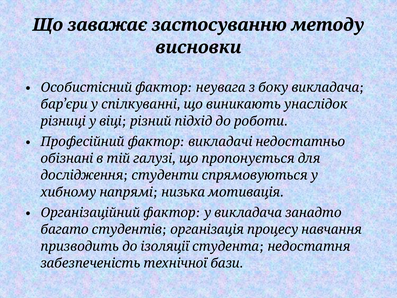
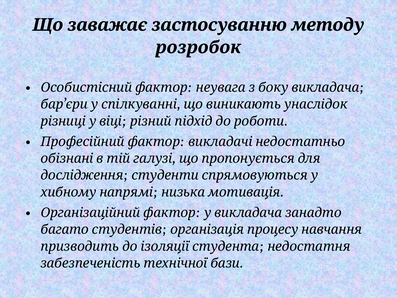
висновки: висновки -> розробок (198, 47)
